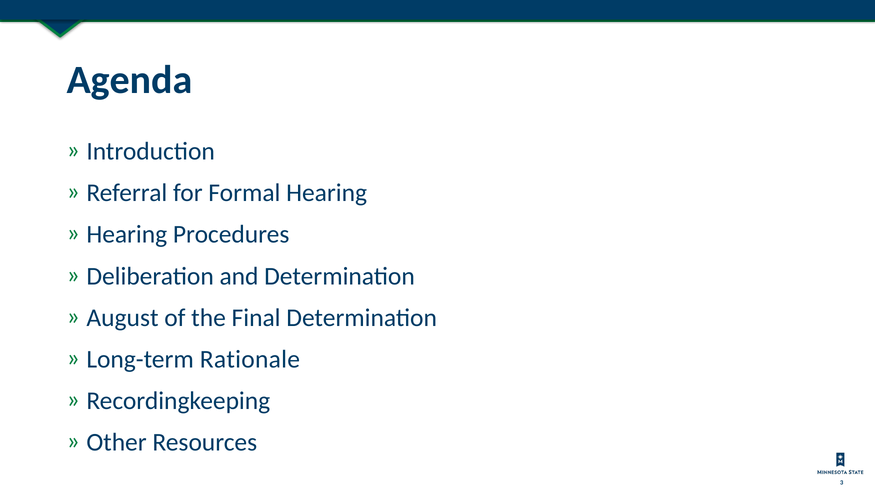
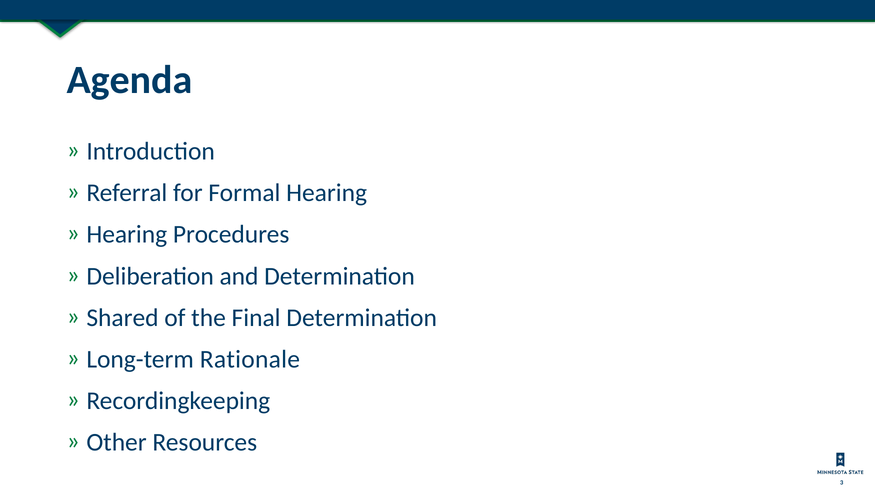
August: August -> Shared (122, 318)
